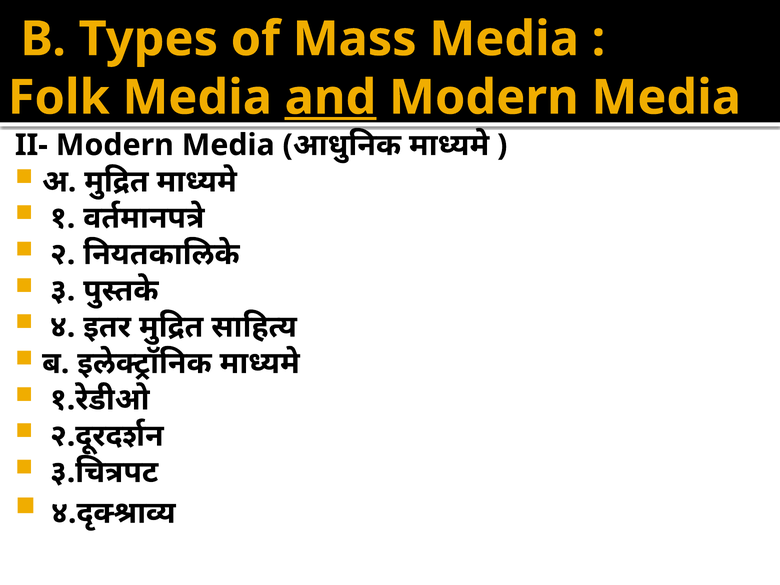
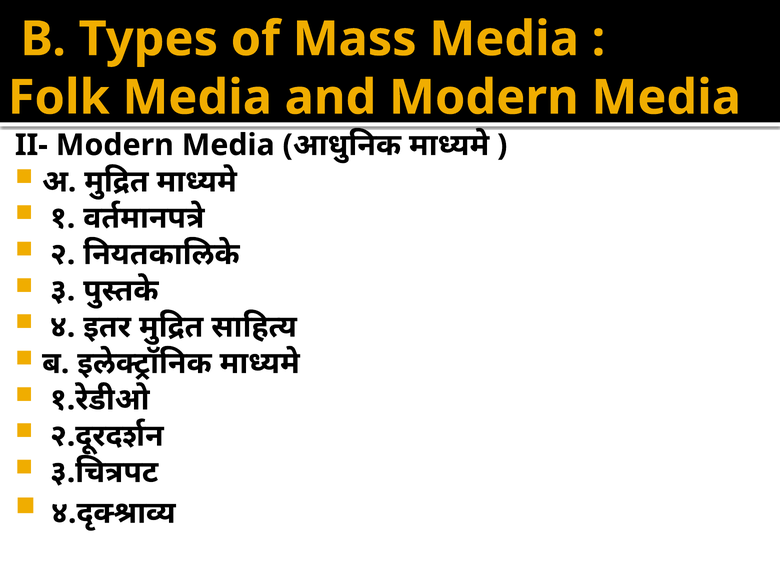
and underline: present -> none (331, 98)
